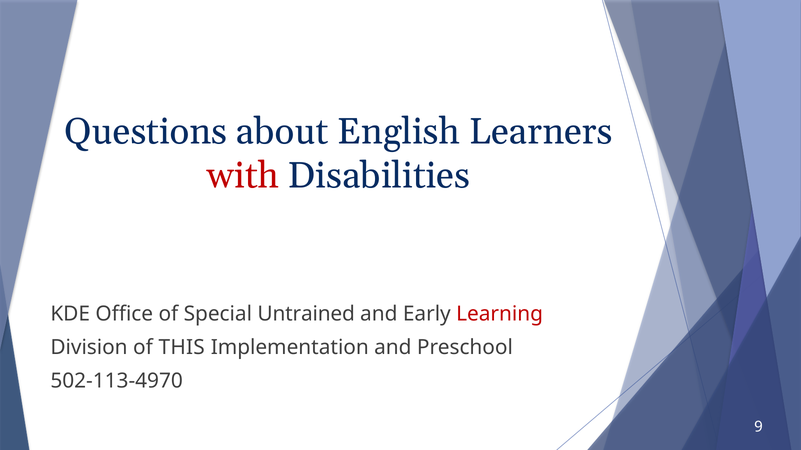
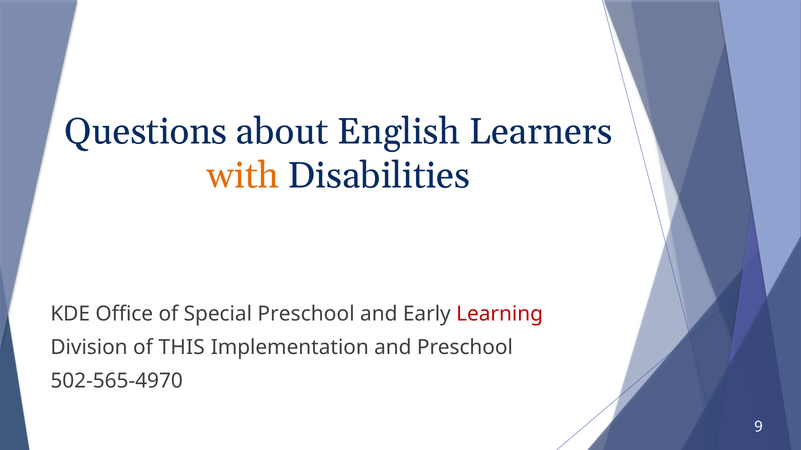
with colour: red -> orange (243, 176)
Special Untrained: Untrained -> Preschool (306, 314)
502-113-4970: 502-113-4970 -> 502-565-4970 (117, 381)
